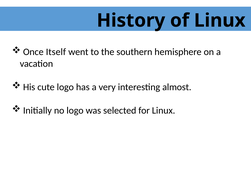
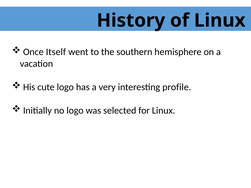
almost: almost -> profile (177, 87)
